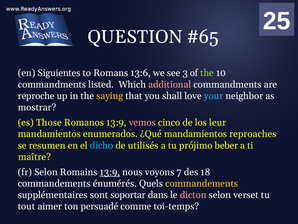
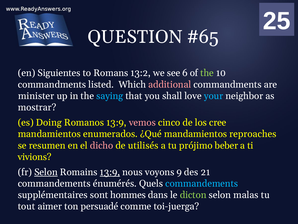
13:6: 13:6 -> 13:2 (141, 73)
3: 3 -> 6 (185, 73)
reproche: reproche -> minister (36, 96)
saying colour: yellow -> light blue (110, 96)
Those: Those -> Doing (49, 122)
leur: leur -> cree (218, 122)
dicho colour: light blue -> pink (102, 145)
maître: maître -> vivions (35, 157)
Selon underline: none -> present (46, 172)
7: 7 -> 9 (179, 172)
des 18: 18 -> 21 (205, 172)
commandements colour: yellow -> light blue (202, 183)
soportar: soportar -> hommes (128, 195)
dicton colour: pink -> light green (193, 195)
verset: verset -> malas (246, 195)
toi-temps: toi-temps -> toi-juerga (176, 206)
